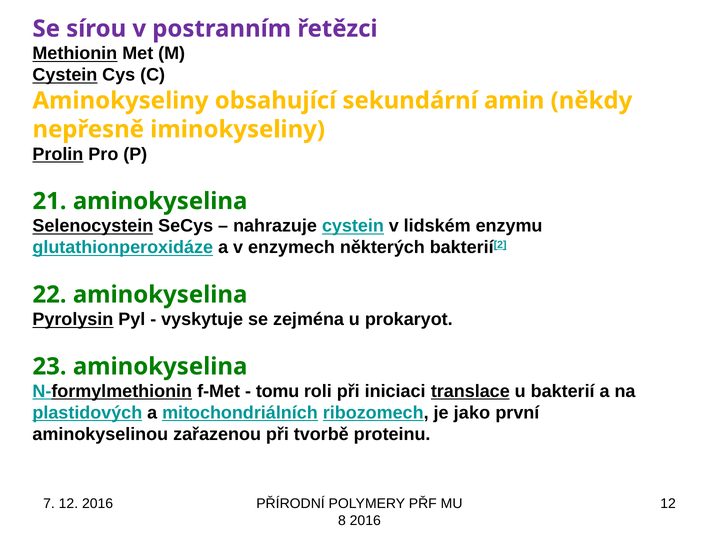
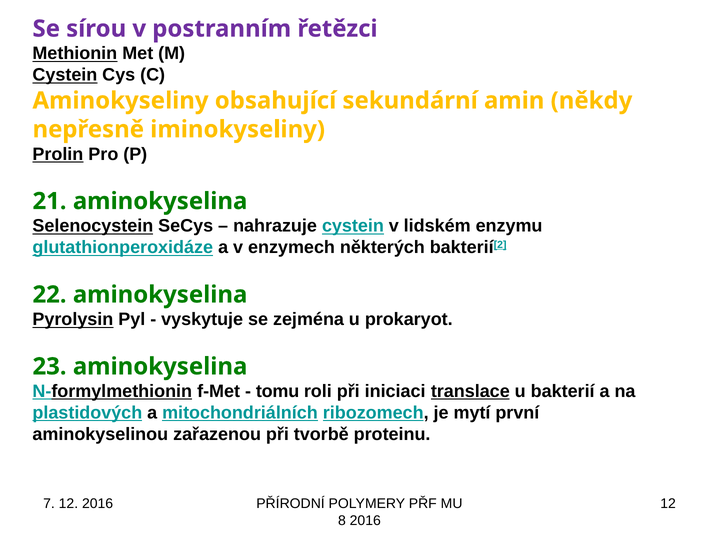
jako: jako -> mytí (472, 413)
